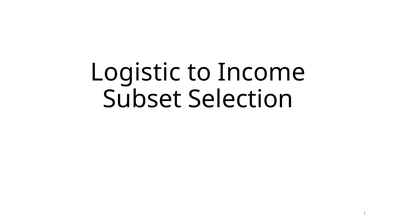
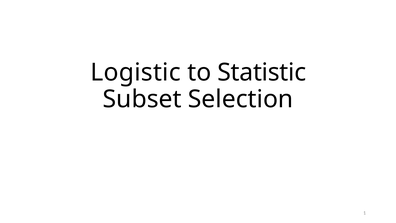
Income: Income -> Statistic (262, 72)
